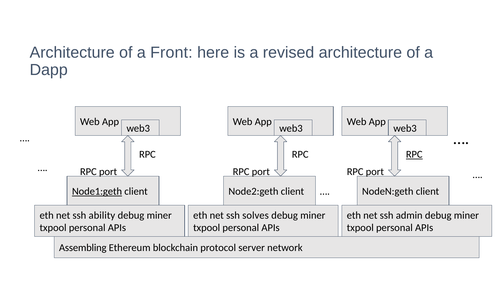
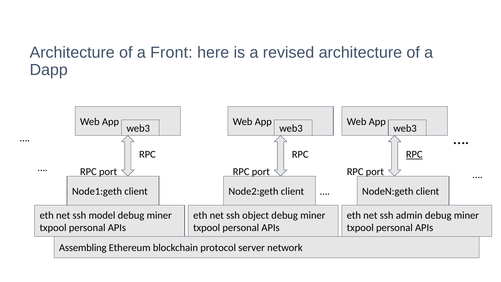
Node1:geth underline: present -> none (97, 191)
ability: ability -> model (102, 215)
solves: solves -> object (256, 215)
